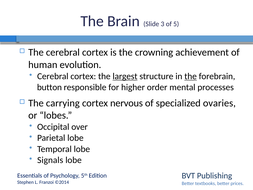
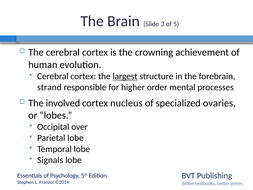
the underline: present -> none (191, 76)
button: button -> strand (49, 87)
carrying: carrying -> involved (63, 103)
nervous: nervous -> nucleus (126, 103)
